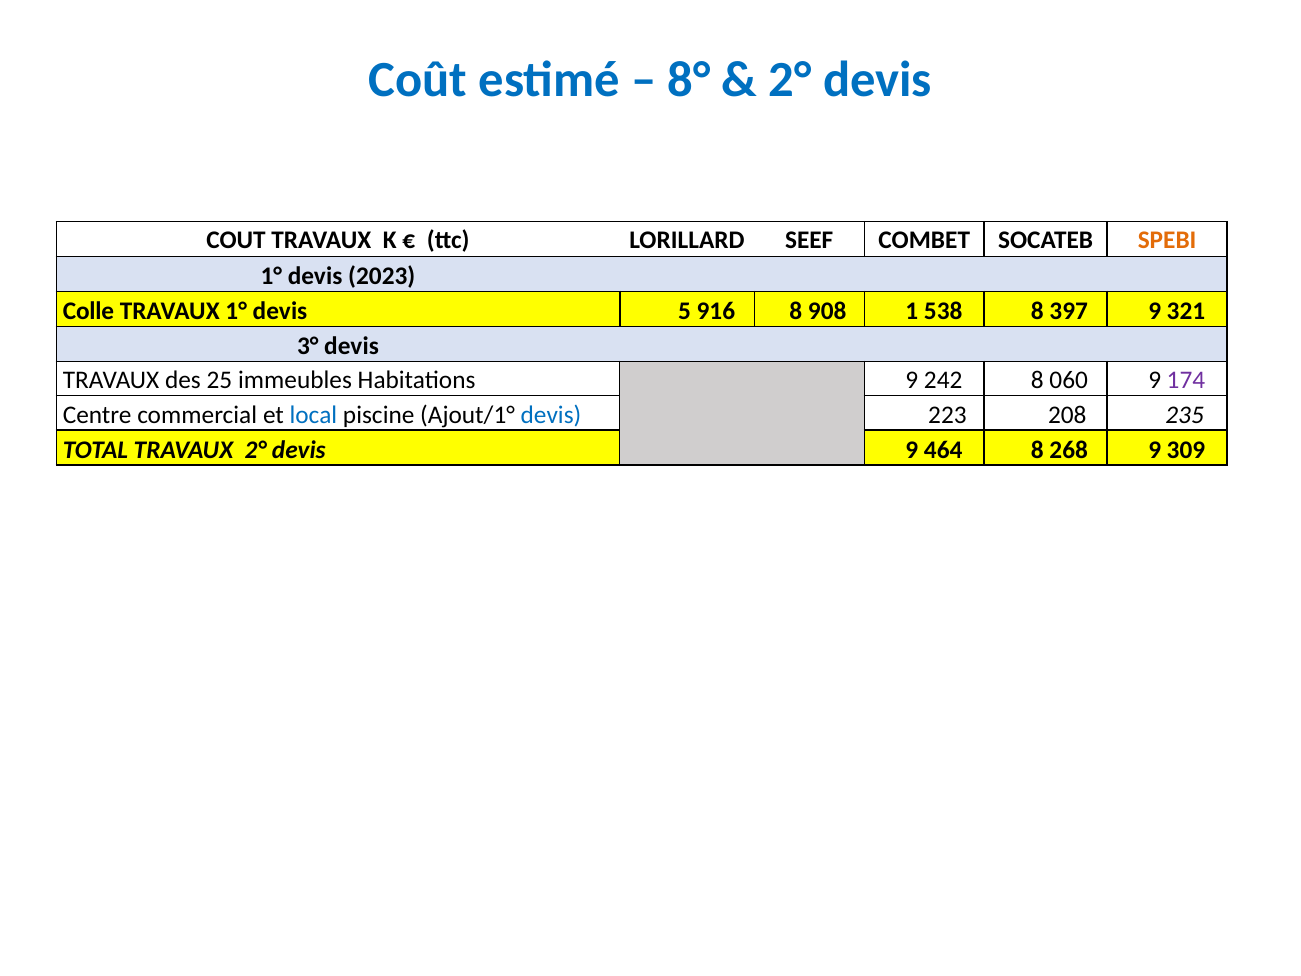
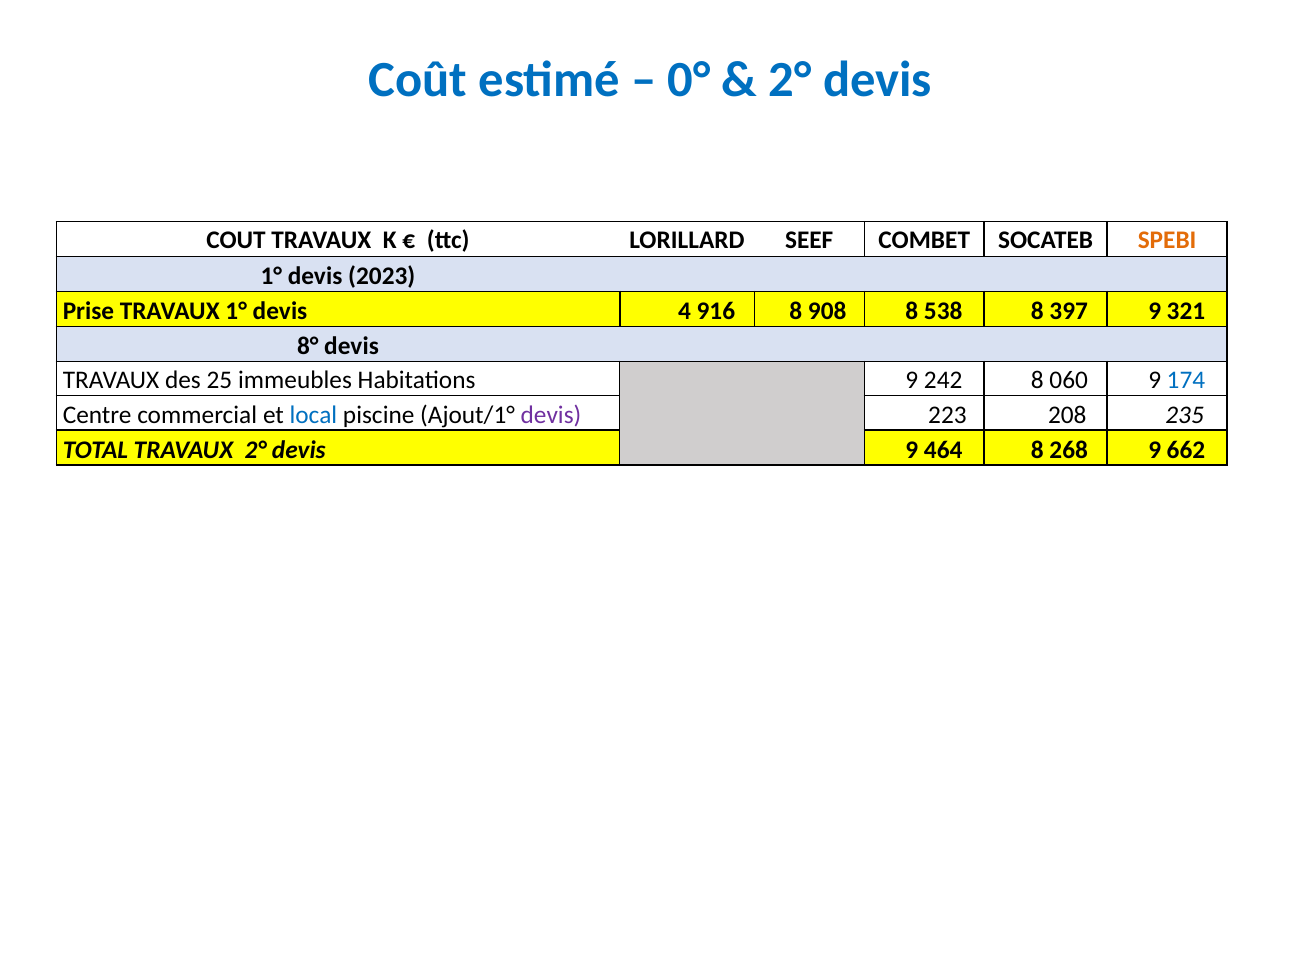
8°: 8° -> 0° (689, 80)
Colle: Colle -> Prise (88, 311)
5: 5 -> 4 (684, 311)
908 1: 1 -> 8 (912, 311)
3°: 3° -> 8° (308, 346)
174 colour: purple -> blue (1186, 380)
devis colour: blue -> purple (551, 415)
309: 309 -> 662 (1186, 450)
